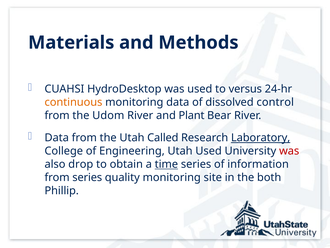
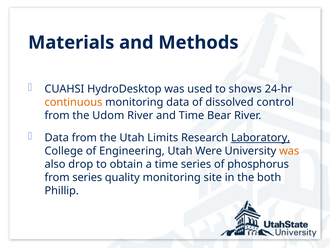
versus: versus -> shows (245, 89)
and Plant: Plant -> Time (191, 115)
Called: Called -> Limits (163, 138)
Utah Used: Used -> Were (209, 151)
was colour: red -> orange (289, 151)
time underline: present -> none (166, 164)
information: information -> phosphorus (258, 164)
